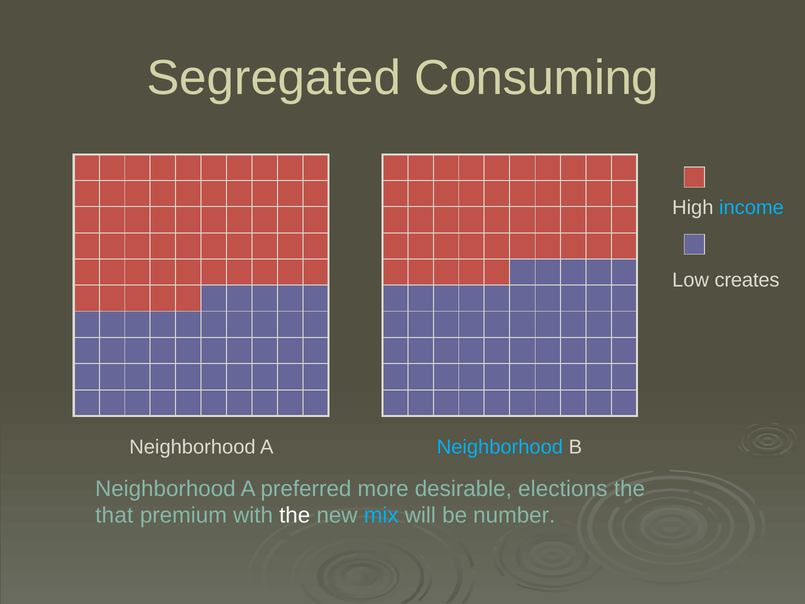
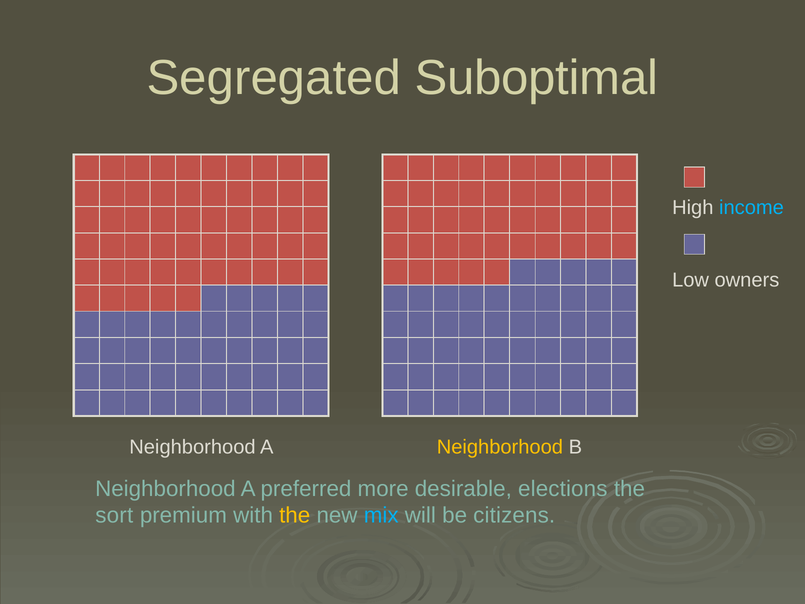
Consuming: Consuming -> Suboptimal (536, 78)
creates: creates -> owners (747, 280)
Neighborhood colour: light blue -> yellow (500, 447)
that: that -> sort (114, 515)
the colour: white -> yellow (295, 515)
number: number -> citizens (514, 515)
